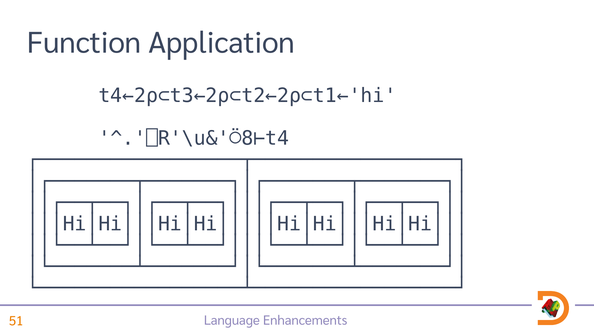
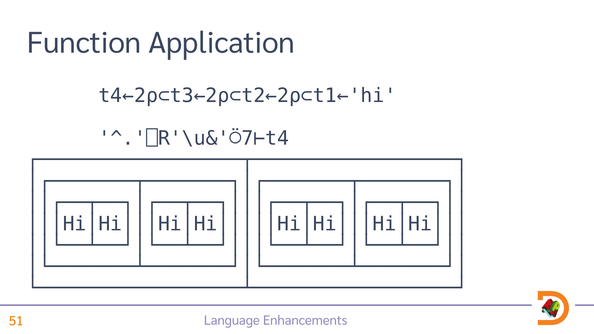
^.'⎕R'\u&'⍥8⊢t4: ^.'⎕R'\u&'⍥8⊢t4 -> ^.'⎕R'\u&'⍥7⊢t4 (194, 138)
